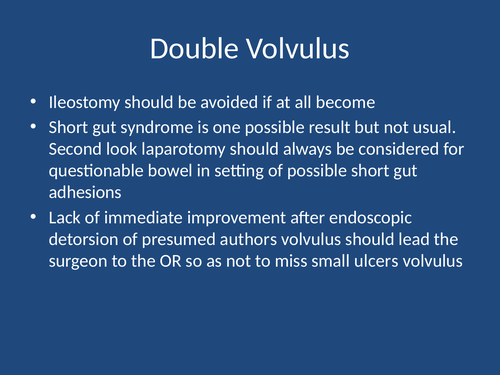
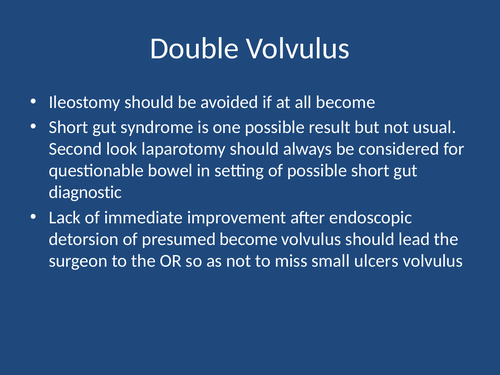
adhesions: adhesions -> diagnostic (85, 192)
presumed authors: authors -> become (249, 239)
